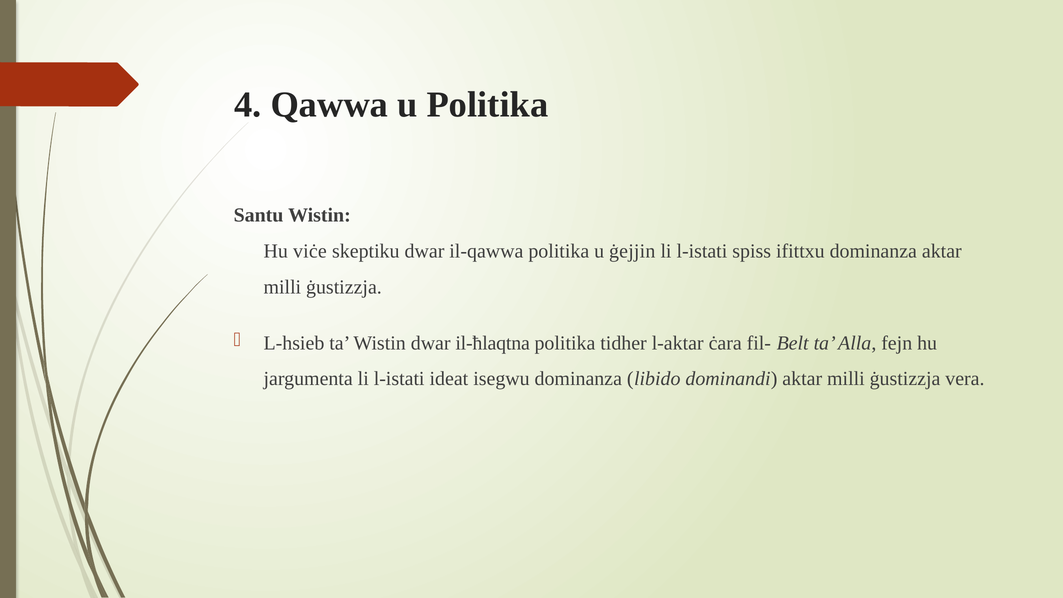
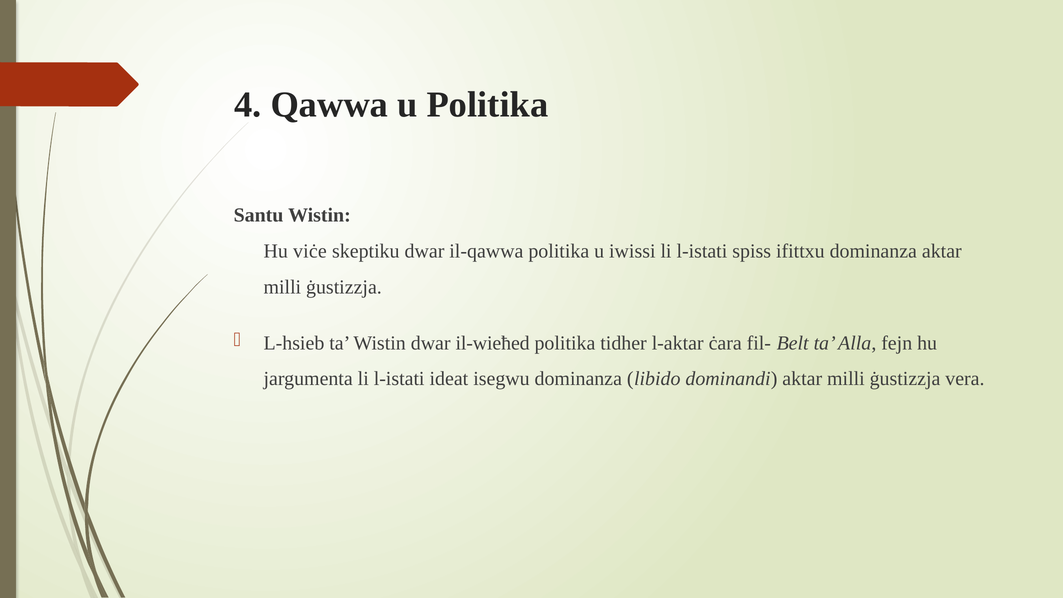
ġejjin: ġejjin -> iwissi (632, 251)
il-ħlaqtna: il-ħlaqtna -> il-wieħed (493, 343)
